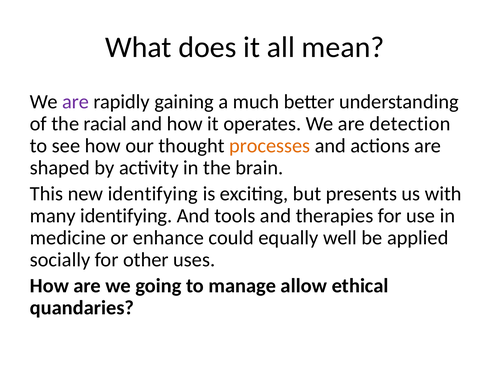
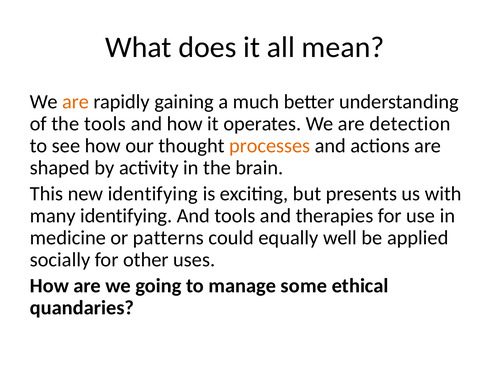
are colour: purple -> orange (76, 102)
the racial: racial -> tools (105, 124)
enhance: enhance -> patterns (168, 238)
allow: allow -> some (304, 286)
